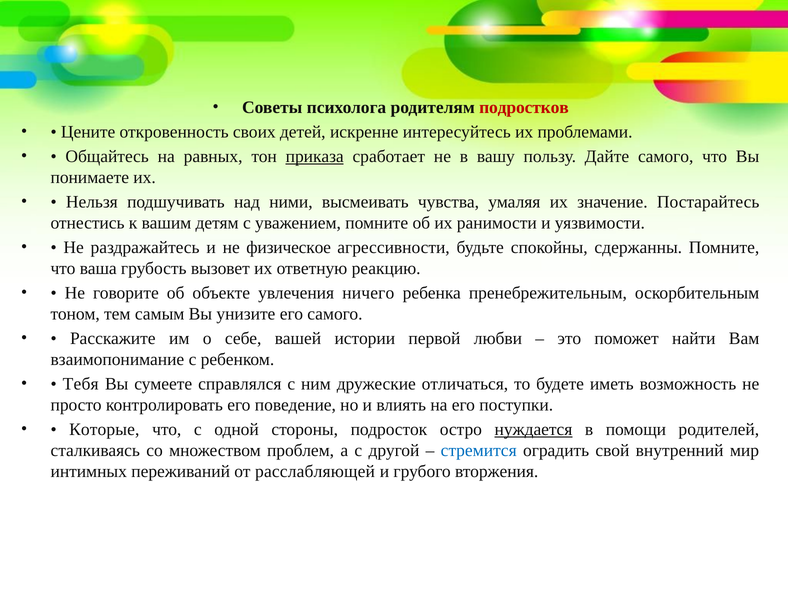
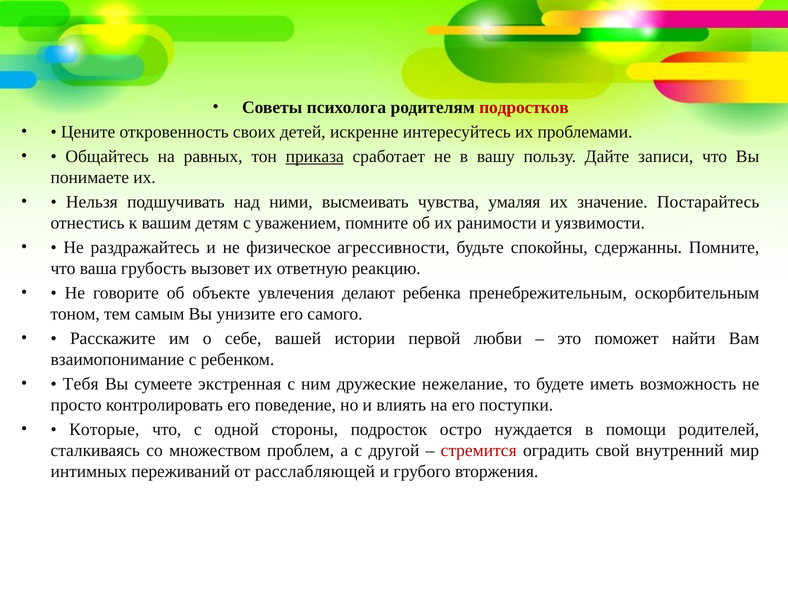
Дайте самого: самого -> записи (666, 157)
ничего: ничего -> делают (368, 293)
справлялся: справлялся -> экстренная (240, 384)
отличаться: отличаться -> нежелание (465, 384)
нуждается underline: present -> none (533, 430)
стремится colour: blue -> red (479, 451)
